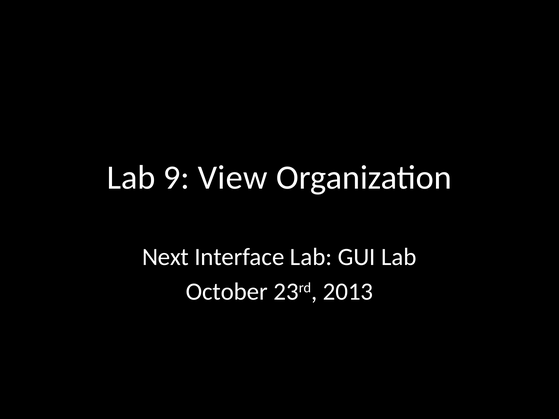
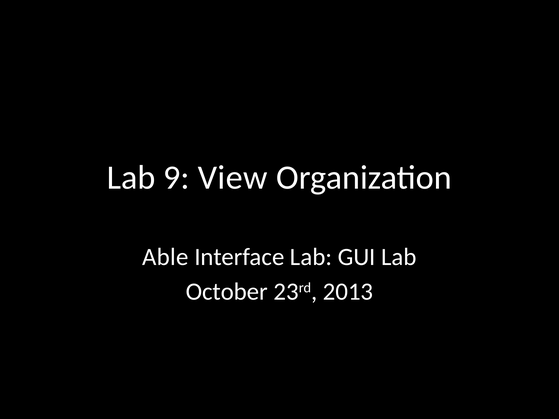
Next: Next -> Able (165, 257)
